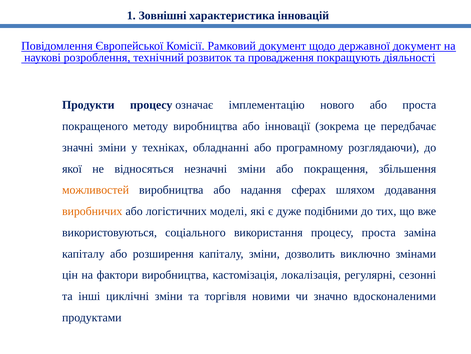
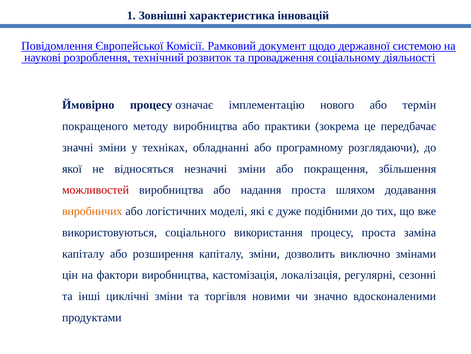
державної документ: документ -> системою (417, 46)
покращують: покращують -> соціальному (349, 58)
Продукти: Продукти -> Ймовірно (88, 105)
або проста: проста -> термін (419, 105)
інновації: інновації -> практики (288, 126)
можливостей colour: orange -> red (96, 190)
надання сферах: сферах -> проста (309, 190)
